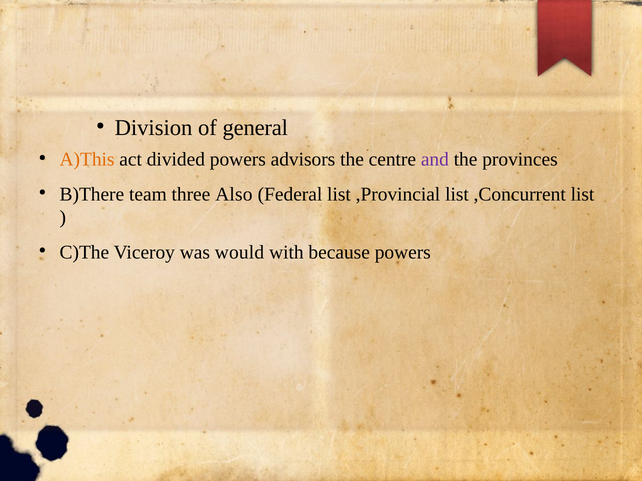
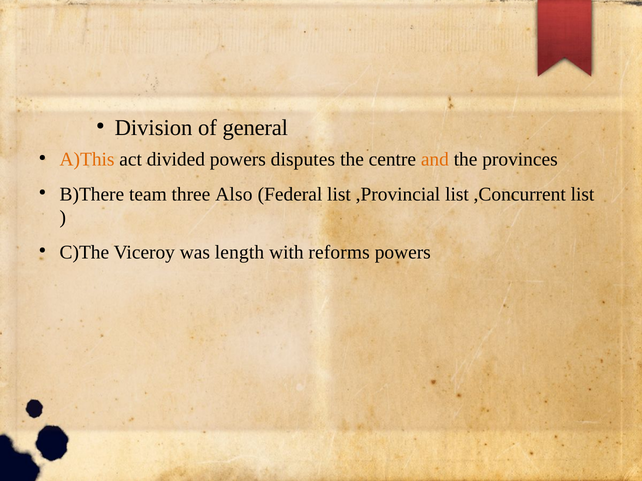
advisors: advisors -> disputes (303, 160)
and colour: purple -> orange (435, 160)
would: would -> length (239, 253)
because: because -> reforms (339, 253)
